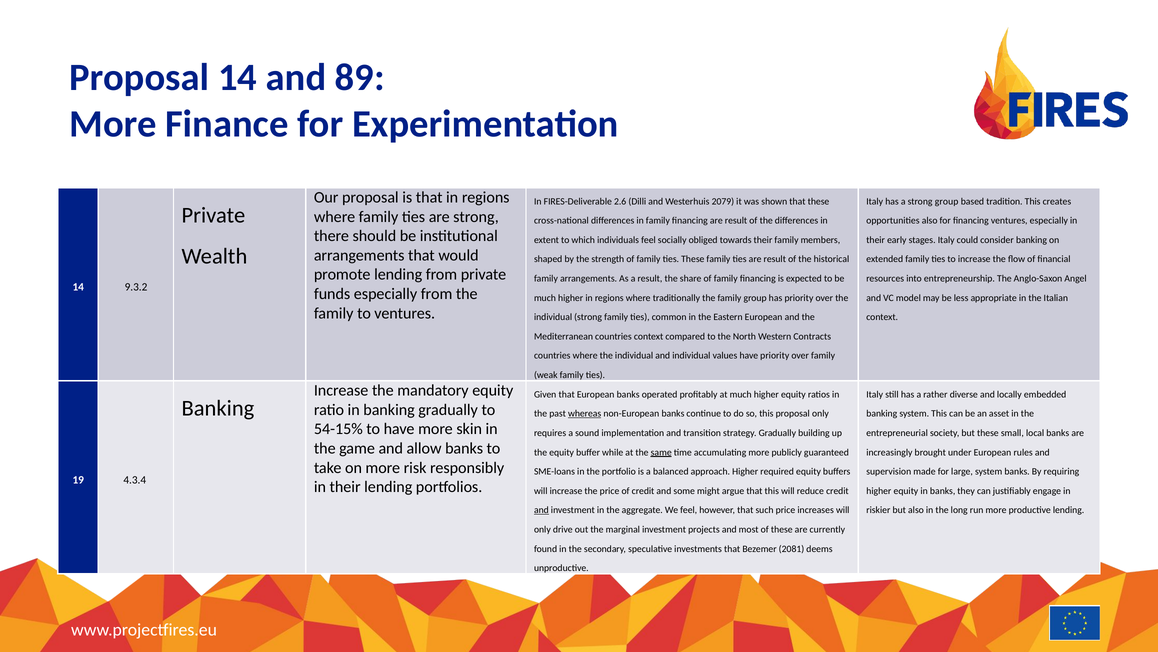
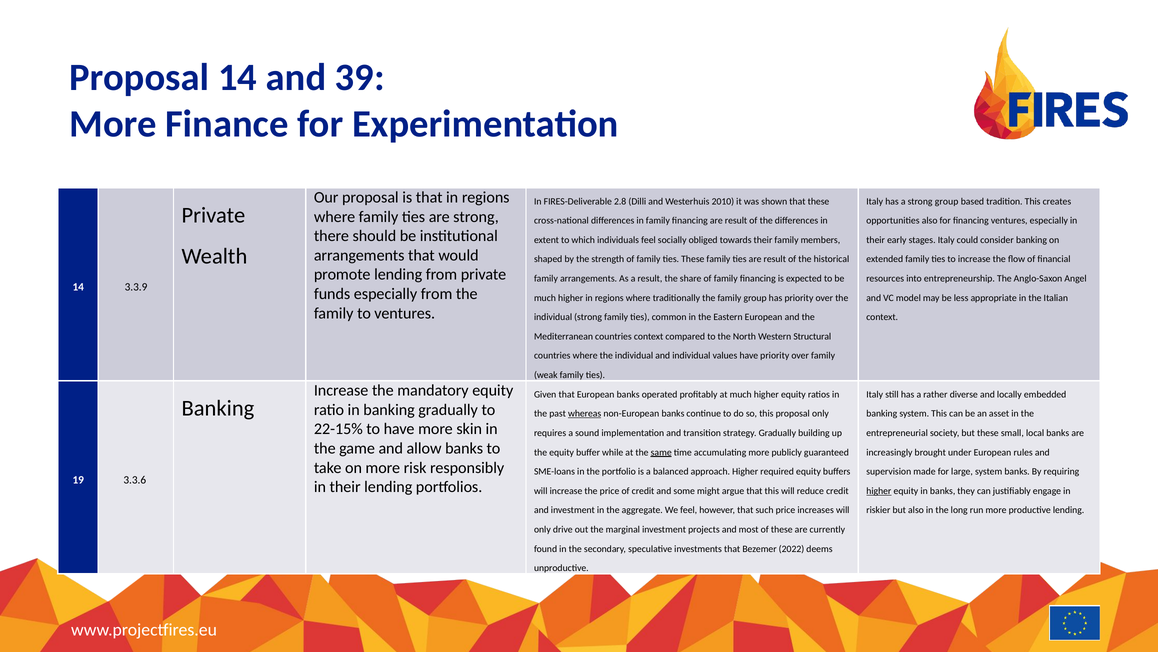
89: 89 -> 39 (360, 78)
2.6: 2.6 -> 2.8 (620, 201)
2079: 2079 -> 2010 (723, 201)
9.3.2: 9.3.2 -> 3.3.9 (136, 287)
Contracts: Contracts -> Structural (812, 336)
54-15%: 54-15% -> 22-15% (338, 429)
4.3.4: 4.3.4 -> 3.3.6 (135, 480)
higher underline: none -> present (879, 490)
and underline: present -> none (541, 510)
2081: 2081 -> 2022 (791, 548)
